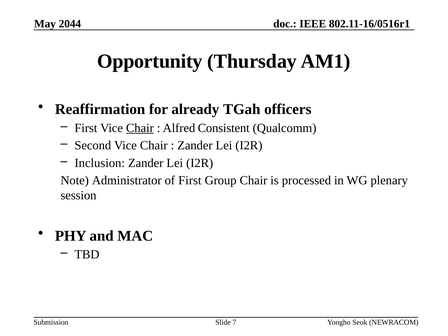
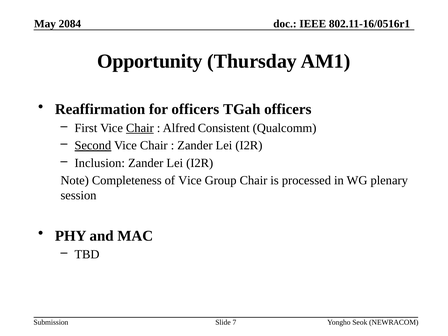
2044: 2044 -> 2084 (70, 24)
for already: already -> officers (195, 109)
Second underline: none -> present (93, 145)
Administrator: Administrator -> Completeness (127, 180)
of First: First -> Vice (190, 180)
